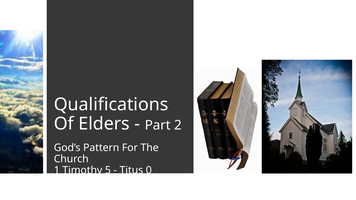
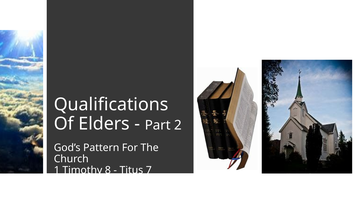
5: 5 -> 8 (108, 170)
0: 0 -> 7 (149, 170)
